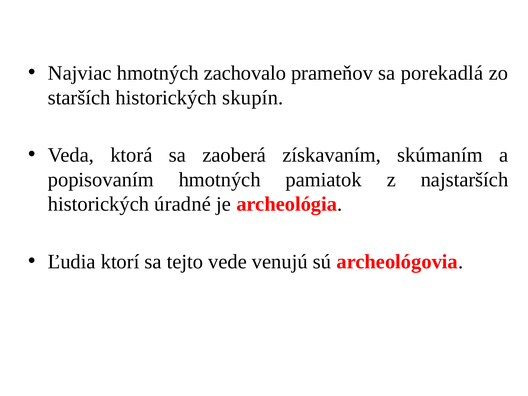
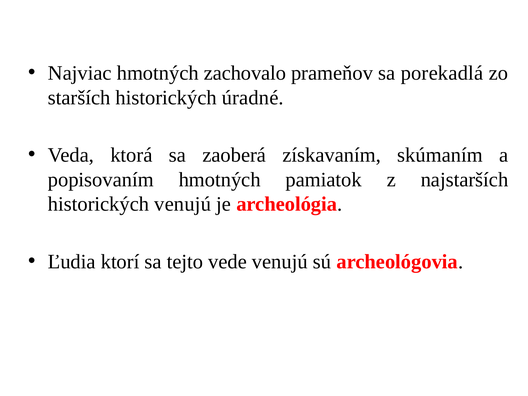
skupín: skupín -> úradné (253, 98)
historických úradné: úradné -> venujú (183, 204)
